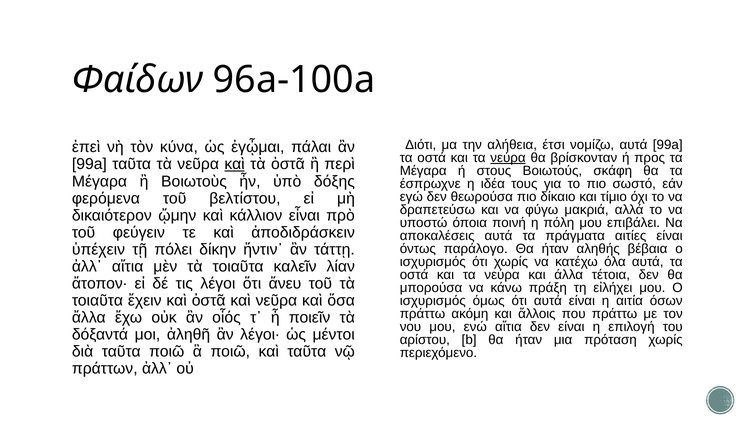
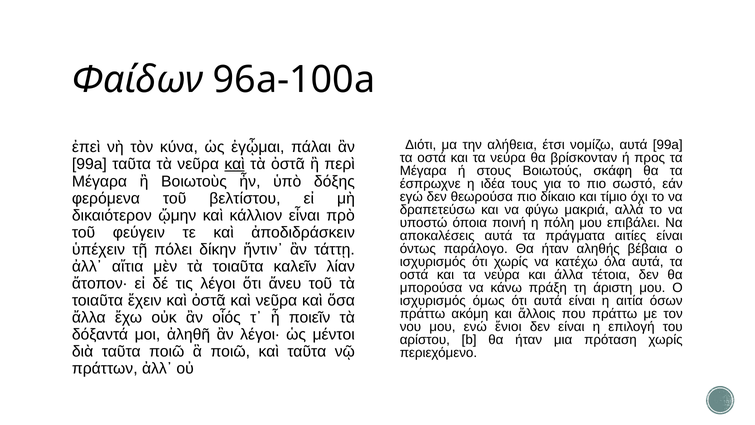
νεύρα underline: present -> none (508, 158)
εἰλήχει: εἰλήχει -> άριστη (613, 288)
ενώ αἴτια: αἴτια -> ἔνιοι (508, 327)
